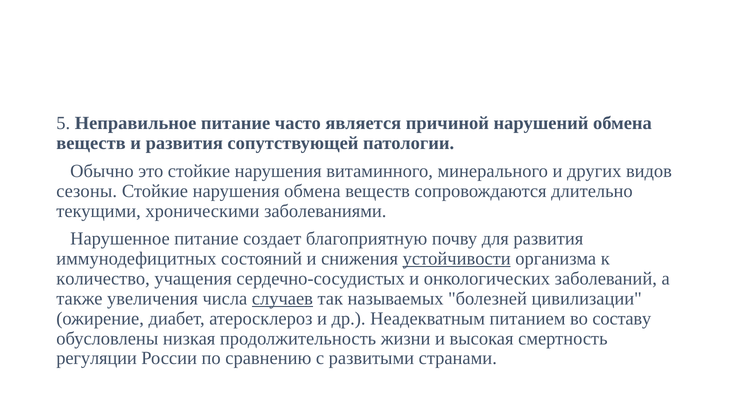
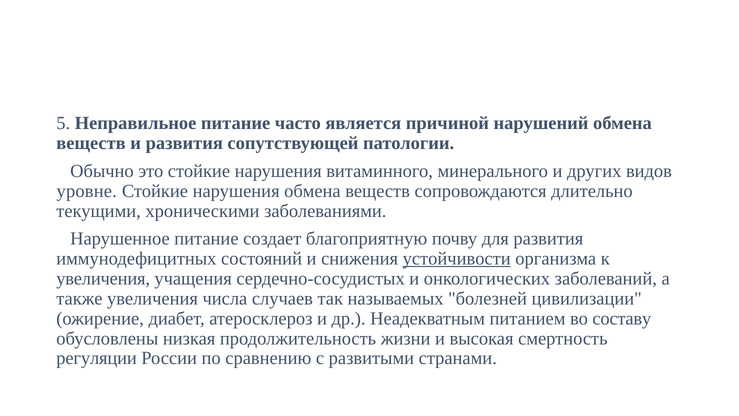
сезоны: сезоны -> уровне (87, 191)
количество: количество -> увеличения (103, 278)
случаев underline: present -> none (282, 298)
